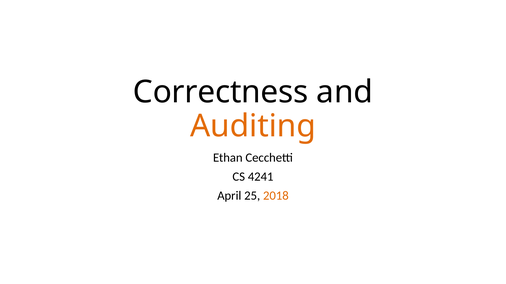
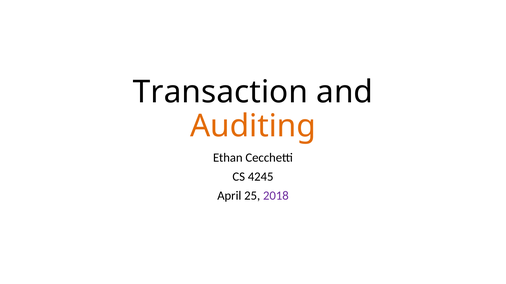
Correctness: Correctness -> Transaction (220, 92)
4241: 4241 -> 4245 (261, 177)
2018 colour: orange -> purple (276, 196)
